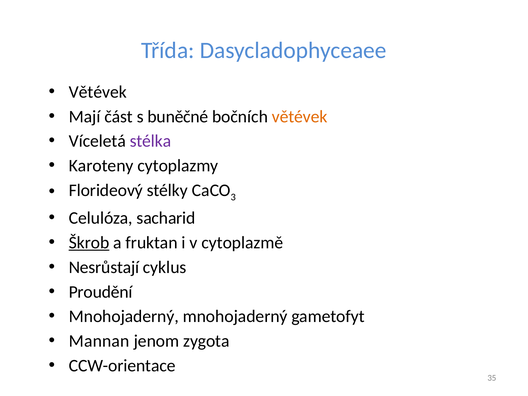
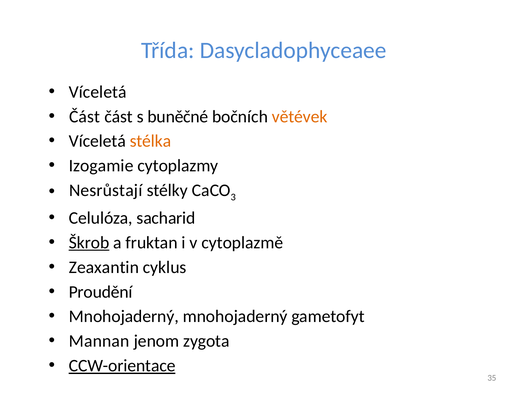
Větévek: Větévek -> Víceletá (98, 92)
Mají: Mají -> Část (85, 117)
stélka colour: purple -> orange (150, 141)
Karoteny: Karoteny -> Izogamie (101, 166)
Florideový: Florideový -> Nesrůstají (106, 190)
Nesrůstají: Nesrůstají -> Zeaxantin (104, 267)
CCW-orientace underline: none -> present (122, 366)
